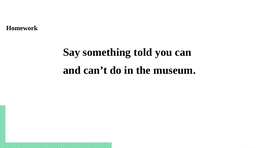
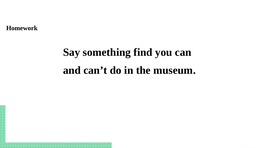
told: told -> find (143, 52)
